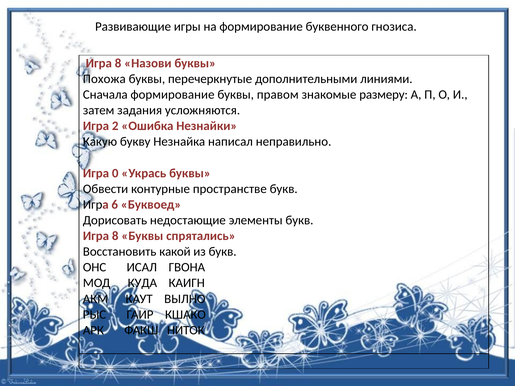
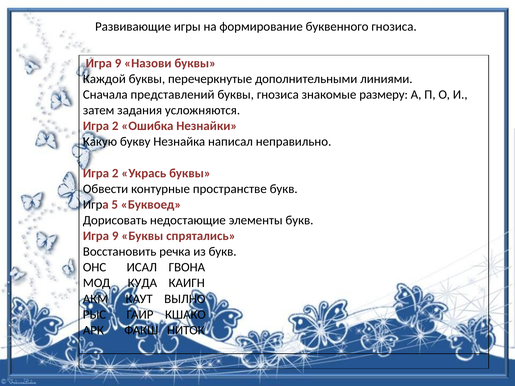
8: 8 -> 9 (118, 63)
Похожа: Похожа -> Каждой (104, 79)
Сначала формирование: формирование -> представлений (173, 95)
буквы правом: правом -> гнозиса (278, 95)
0: 0 -> 2 (115, 173)
6: 6 -> 5 (115, 205)
8: 8 -> 9 (115, 236)
какой: какой -> речка (175, 252)
